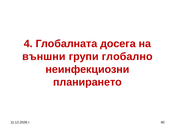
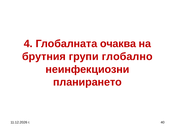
досега: досега -> очаква (118, 44)
външни: външни -> брутния (44, 57)
